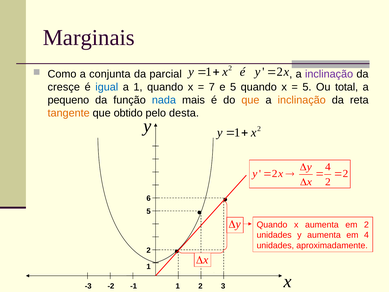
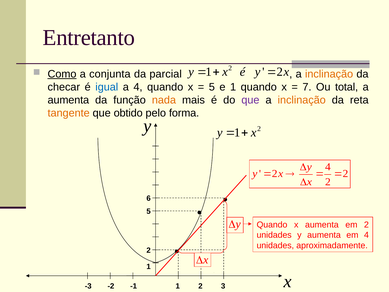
Marginais: Marginais -> Entretanto (89, 38)
Como underline: none -> present (62, 74)
inclinação colour: purple -> orange (329, 74)
cresçe: cresçe -> checar (64, 87)
a 1: 1 -> 4 (138, 87)
7: 7 -> 5 (212, 87)
e 5: 5 -> 1 (233, 87)
5: 5 -> 7 (307, 87)
pequeno: pequeno -> aumenta (68, 100)
nada colour: blue -> orange (164, 100)
que colour: orange -> purple (250, 100)
desta: desta -> forma (184, 113)
